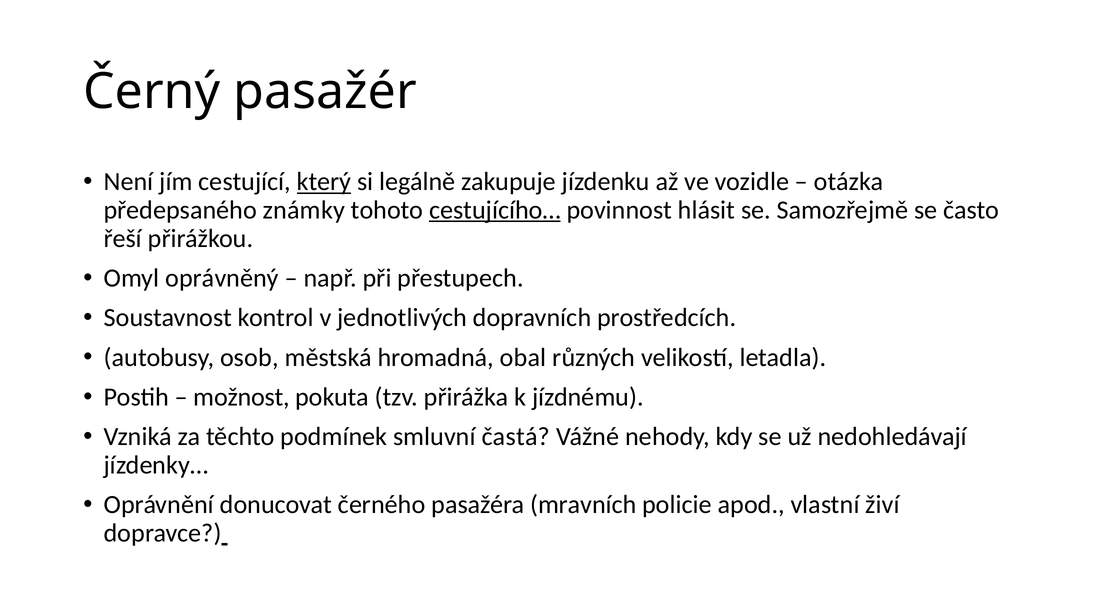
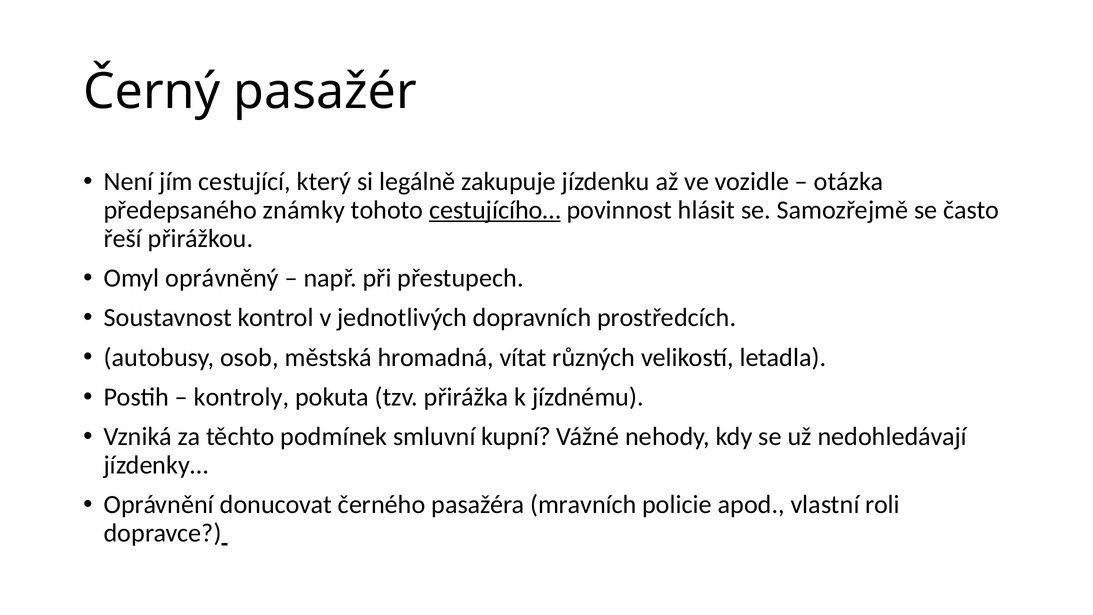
který underline: present -> none (324, 182)
obal: obal -> vítat (523, 357)
možnost: možnost -> kontroly (241, 397)
častá: častá -> kupní (516, 437)
živí: živí -> roli (883, 505)
